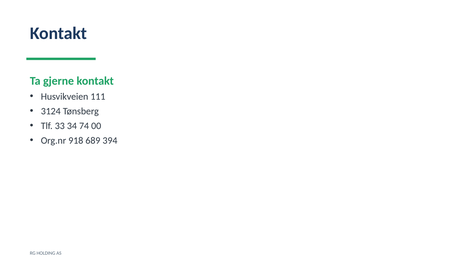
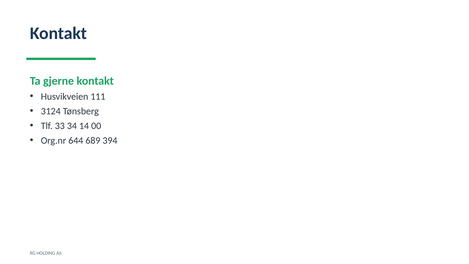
74: 74 -> 14 (84, 126)
918: 918 -> 644 (76, 140)
